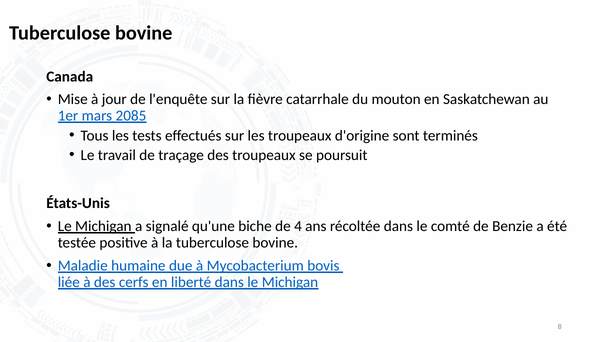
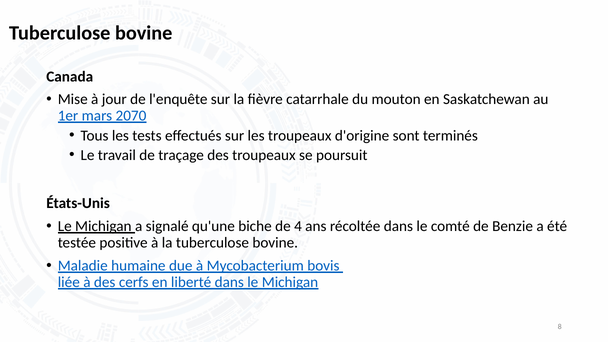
2085: 2085 -> 2070 (131, 116)
